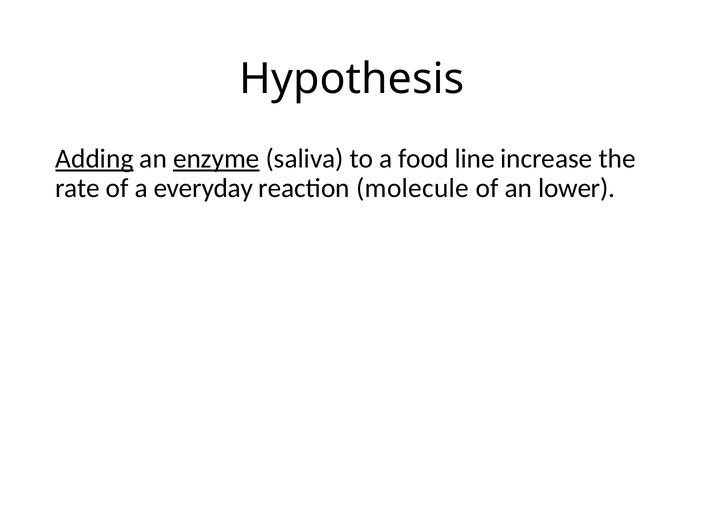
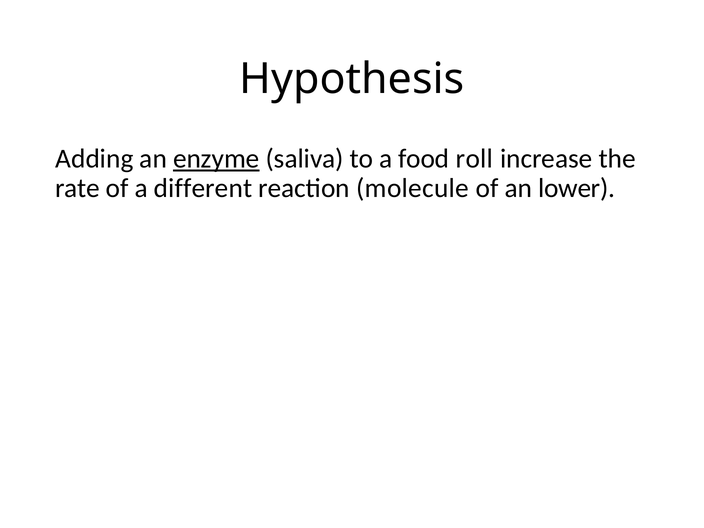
Adding underline: present -> none (94, 159)
line: line -> roll (475, 159)
everyday: everyday -> different (203, 188)
